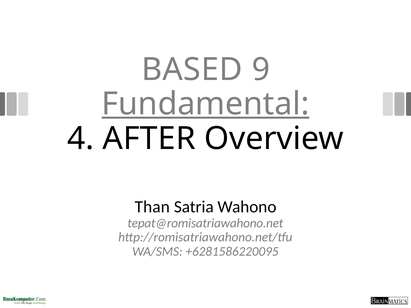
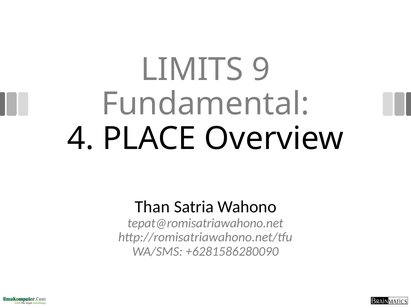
BASED: BASED -> LIMITS (192, 70)
Fundamental underline: present -> none (205, 104)
AFTER: AFTER -> PLACE (149, 139)
+6281586220095: +6281586220095 -> +6281586280090 (232, 252)
